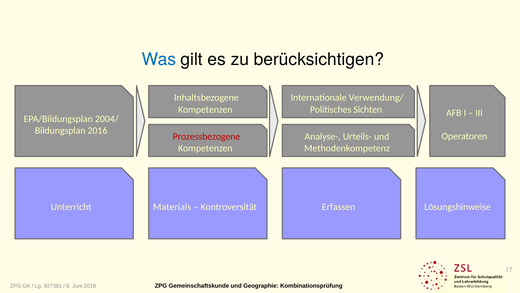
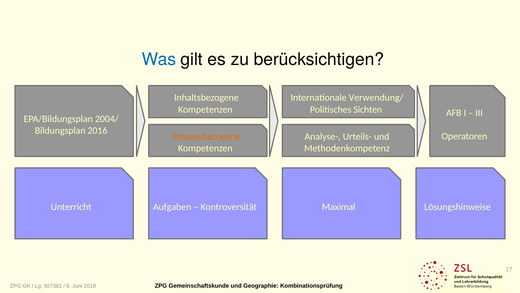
Prozessbezogene colour: red -> orange (206, 136)
Materials: Materials -> Aufgaben (172, 207)
Erfassen: Erfassen -> Maximal (339, 207)
